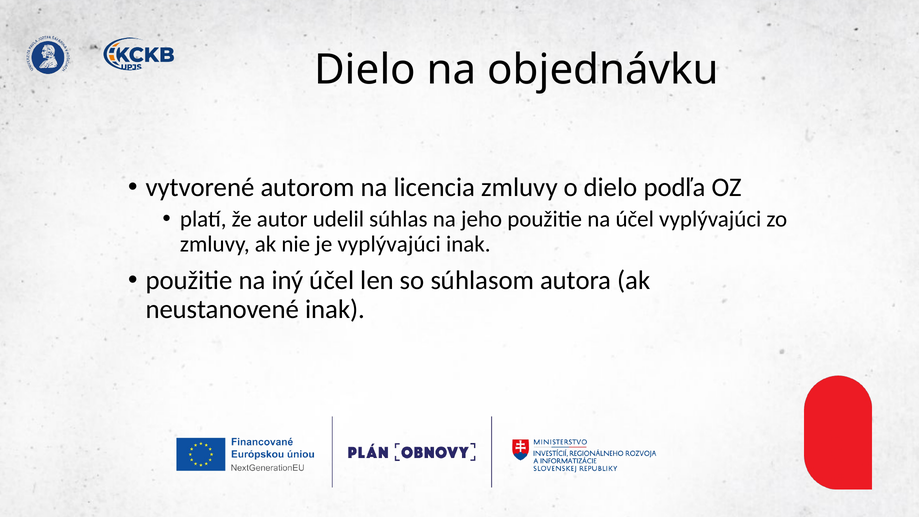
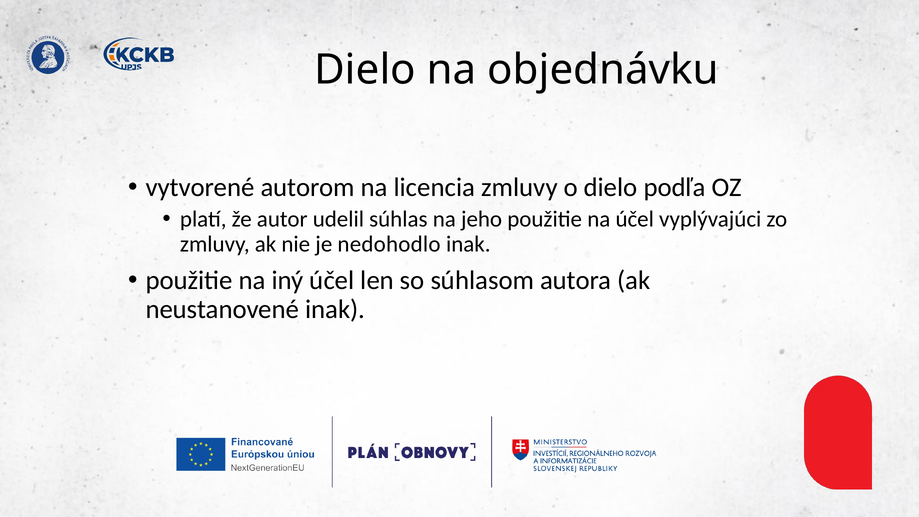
je vyplývajúci: vyplývajúci -> nedohodlo (389, 244)
